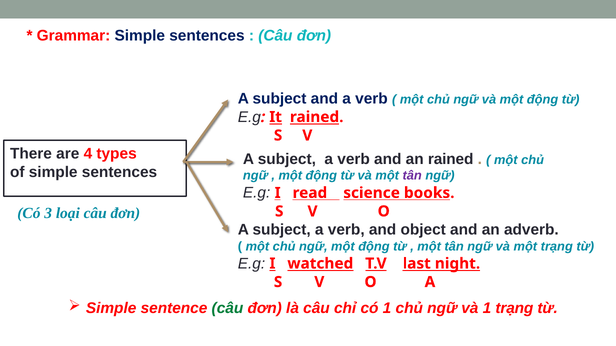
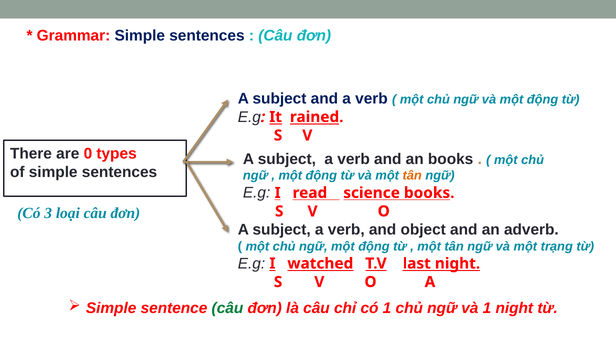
4: 4 -> 0 (88, 154)
an rained: rained -> books (451, 159)
tân colour: purple -> orange (412, 176)
1 trạng: trạng -> night (514, 308)
